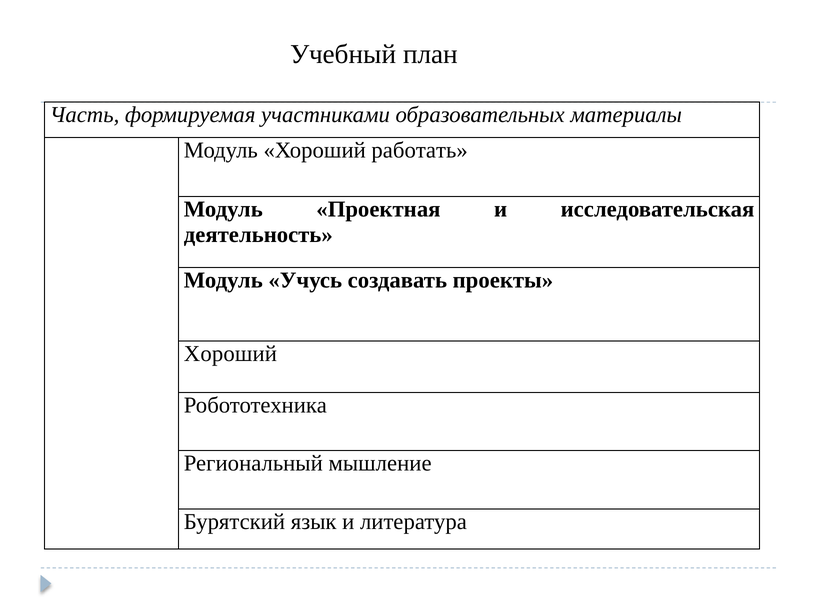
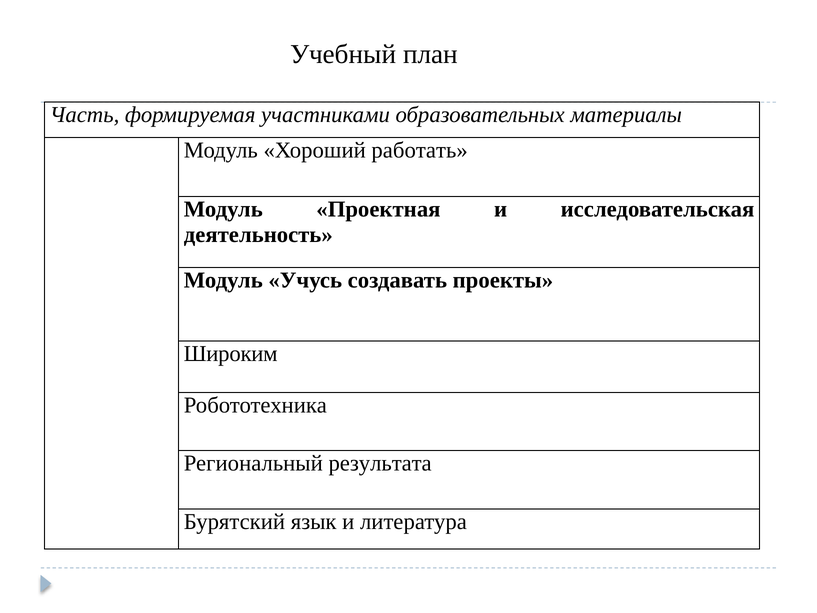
Хороший: Хороший -> Широким (231, 353)
мышление: мышление -> результата (380, 463)
